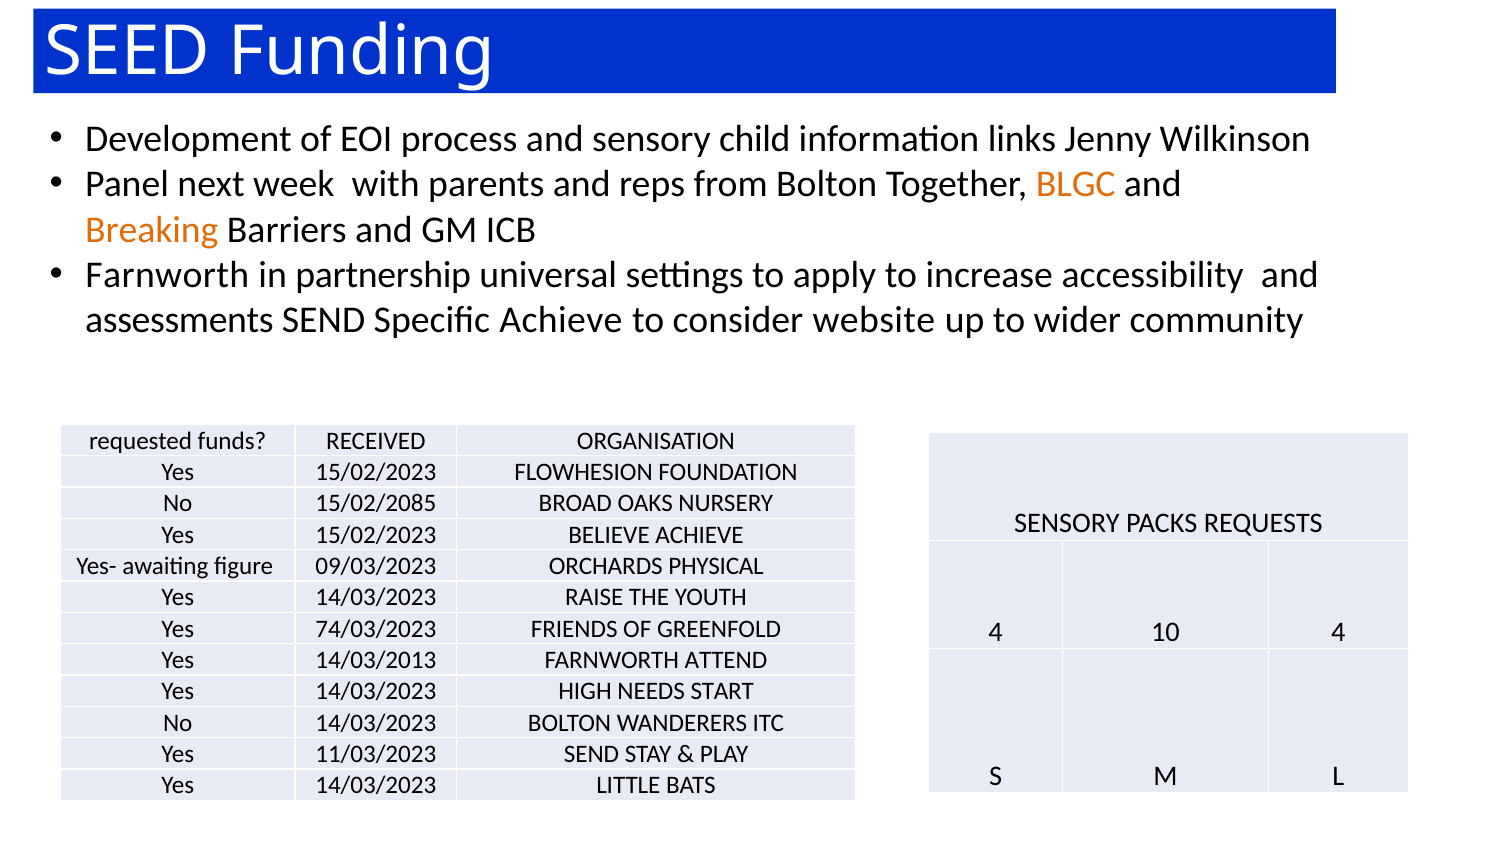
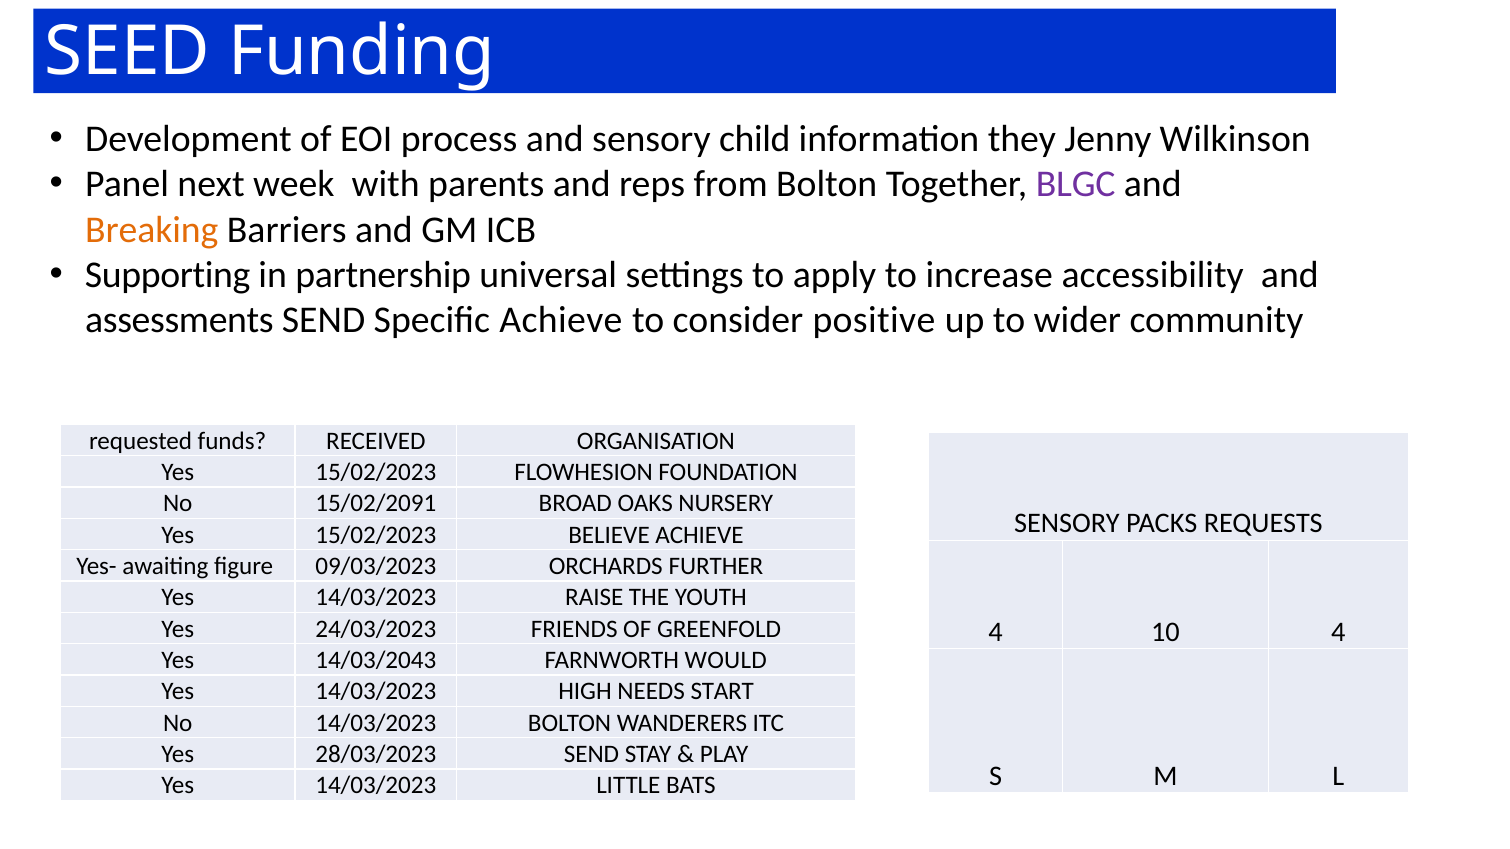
links: links -> they (1022, 139)
BLGC colour: orange -> purple (1076, 184)
Farnworth: Farnworth -> Supporting (168, 275)
website: website -> positive (874, 320)
15/02/2085: 15/02/2085 -> 15/02/2091 (376, 504)
PHYSICAL: PHYSICAL -> FURTHER (716, 566)
74/03/2023: 74/03/2023 -> 24/03/2023 (376, 629)
14/03/2013: 14/03/2013 -> 14/03/2043 (376, 660)
ATTEND: ATTEND -> WOULD (726, 660)
11/03/2023: 11/03/2023 -> 28/03/2023 (376, 755)
